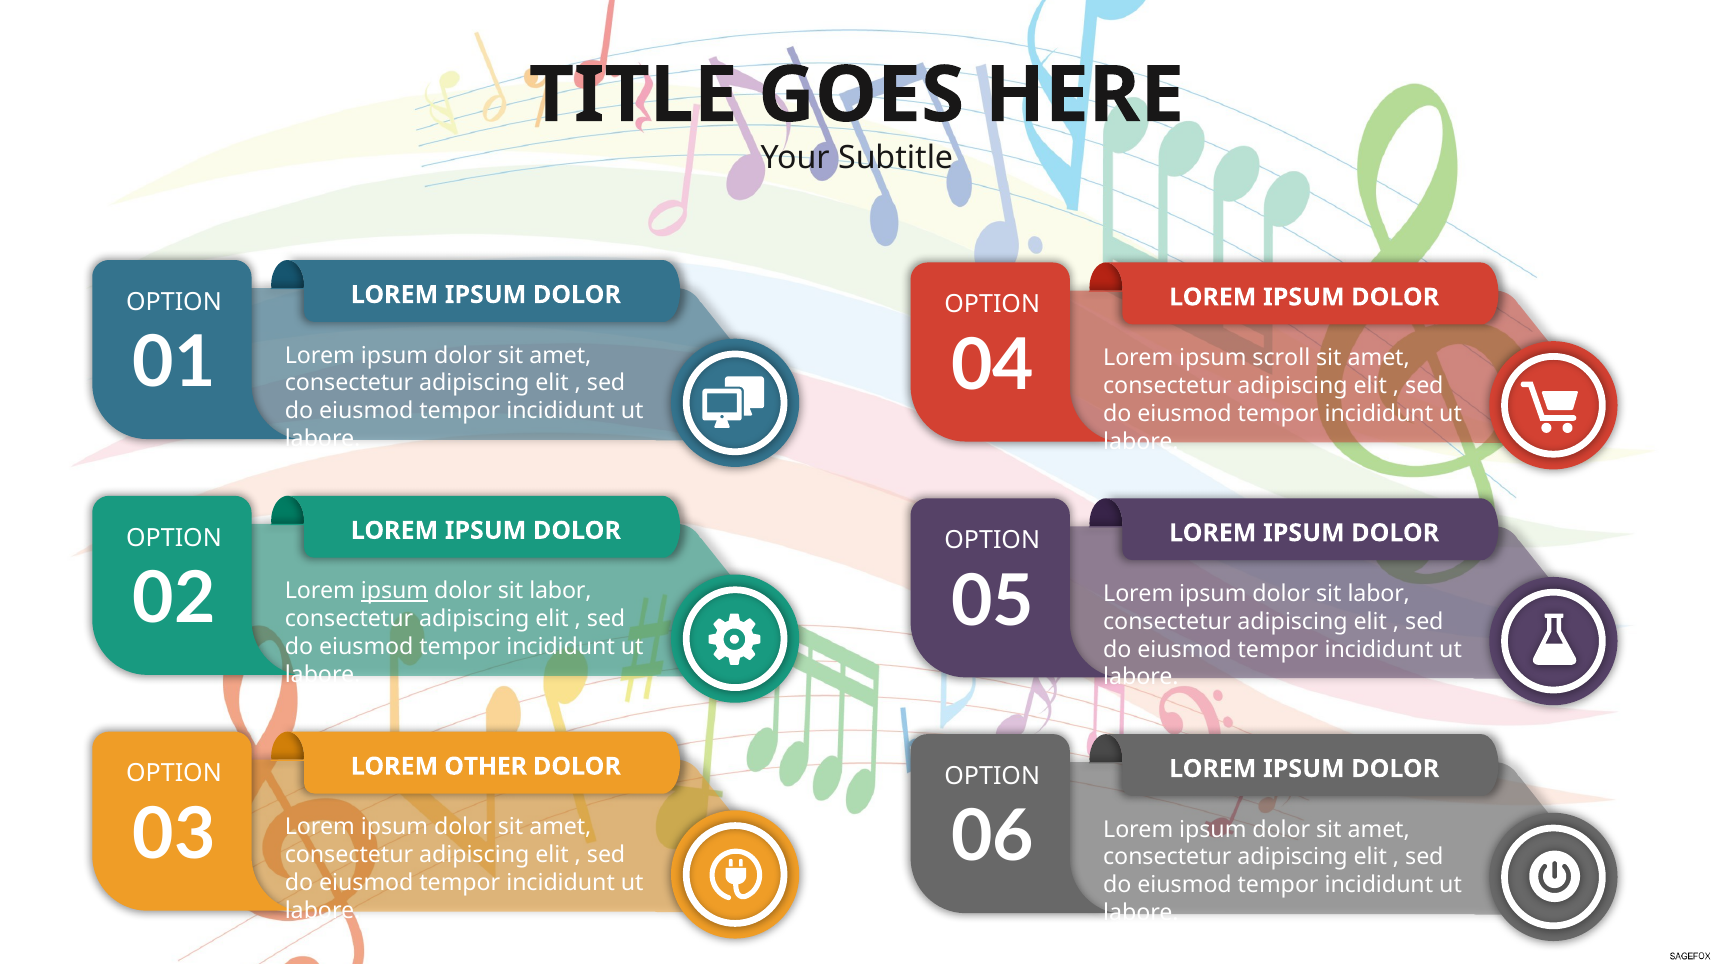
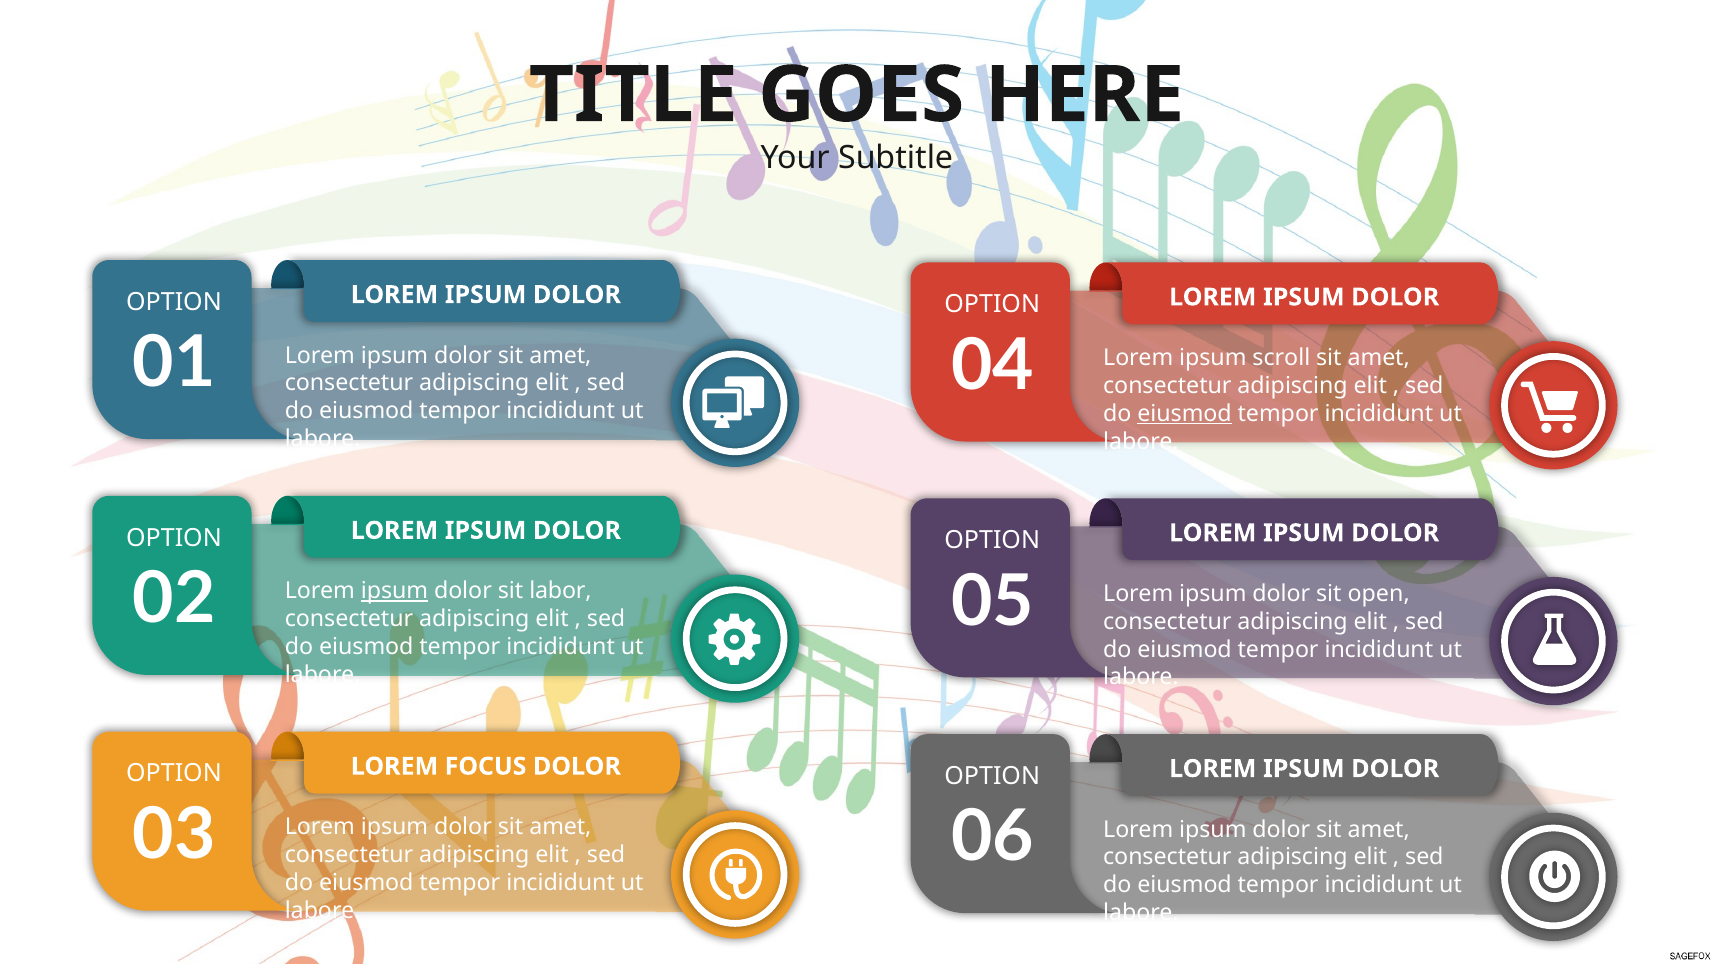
eiusmod underline: none -> present (1185, 414)
labor: labor -> open (1379, 594)
OTHER: OTHER -> FOCUS (486, 766)
